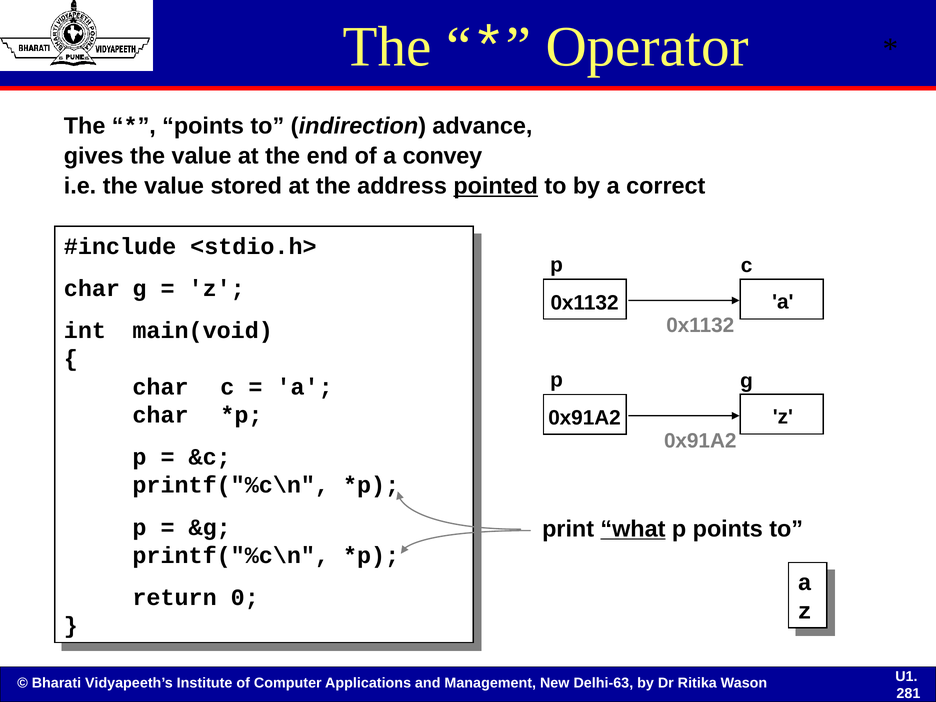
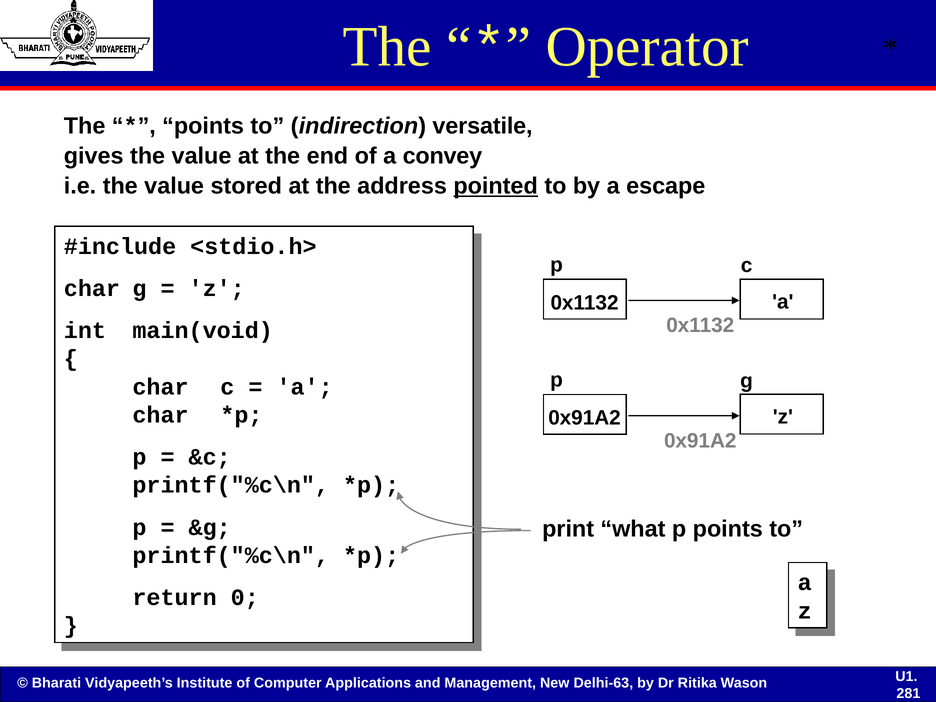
advance: advance -> versatile (483, 126)
correct: correct -> escape (666, 186)
what underline: present -> none (633, 529)
